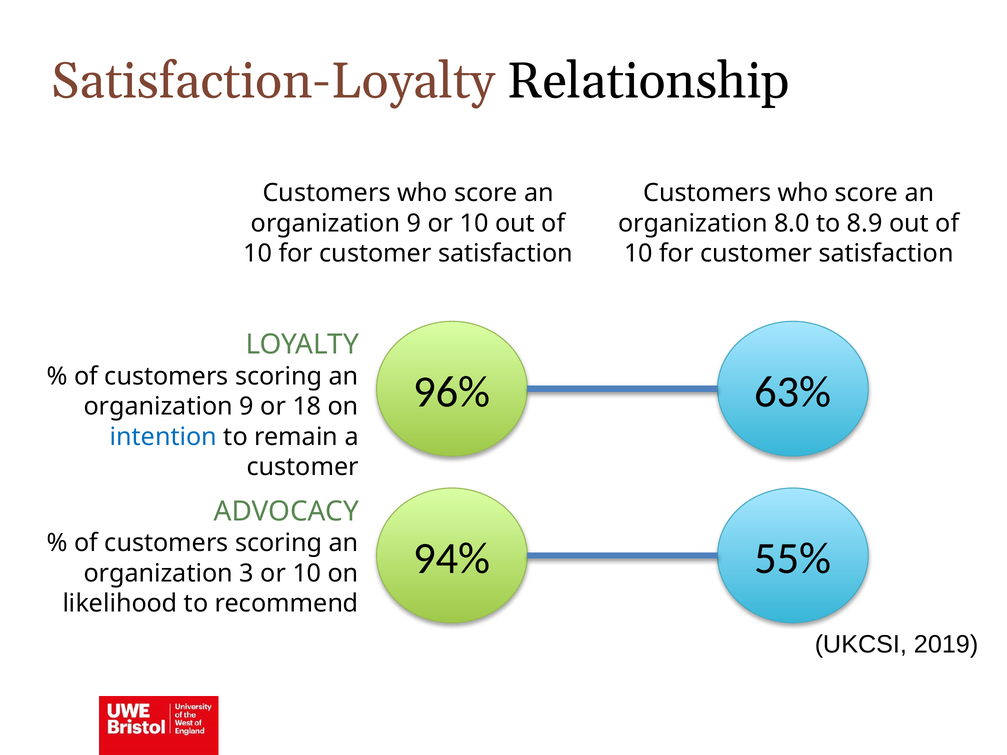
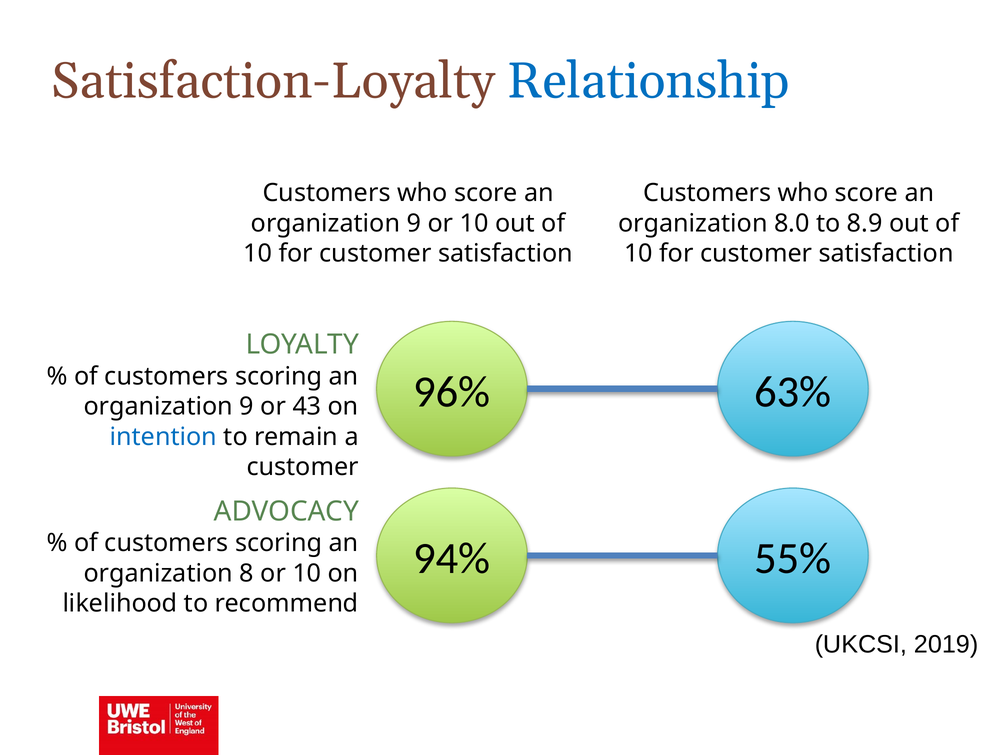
Relationship colour: black -> blue (649, 81)
18: 18 -> 43 (307, 407)
3: 3 -> 8 (247, 573)
